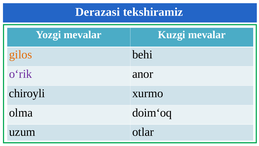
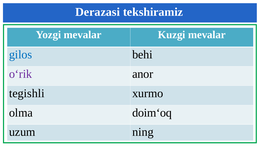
gilos colour: orange -> blue (21, 55)
chiroyli: chiroyli -> tegishli (27, 93)
otlar: otlar -> ning (143, 132)
